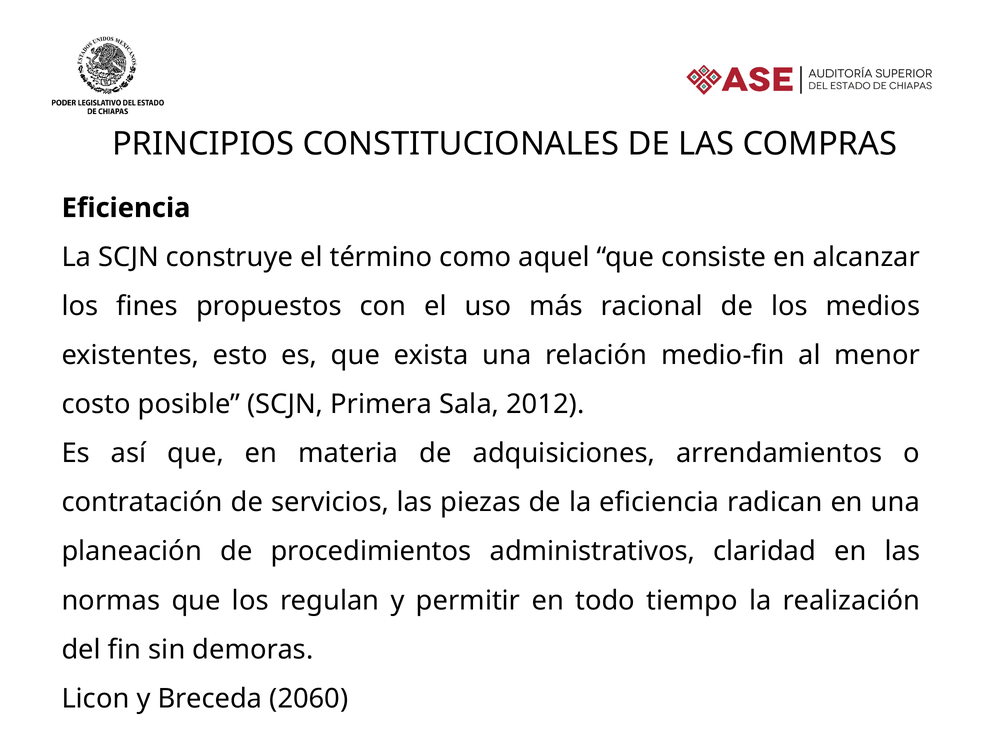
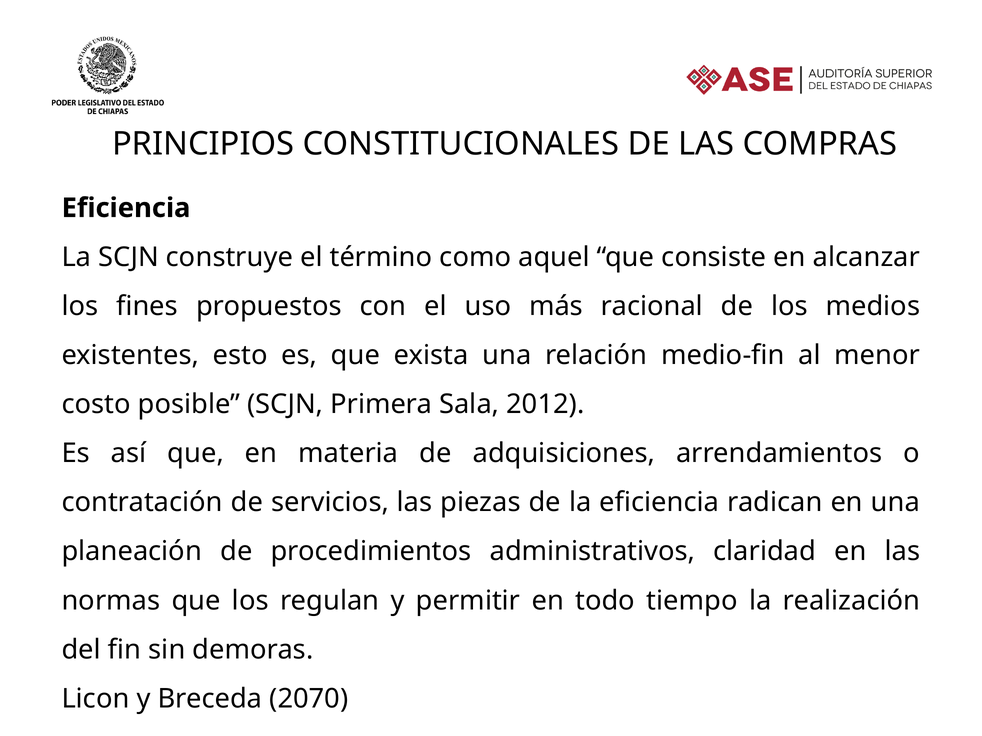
2060: 2060 -> 2070 (309, 699)
